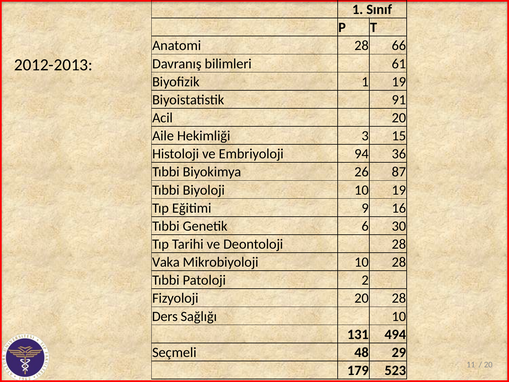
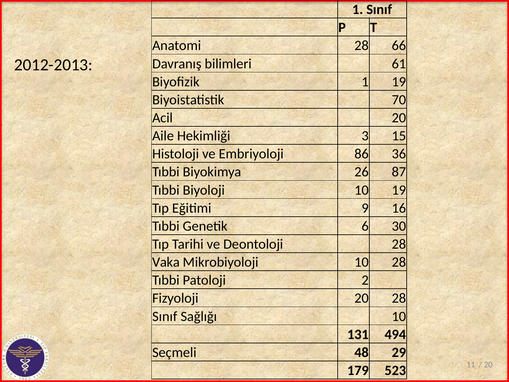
91: 91 -> 70 (399, 100)
94: 94 -> 86 (362, 154)
Ders: Ders -> Sınıf (165, 316)
